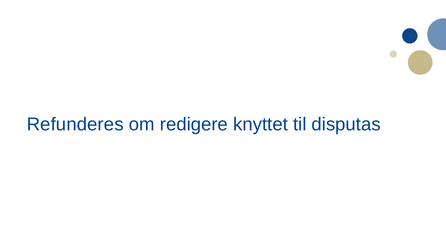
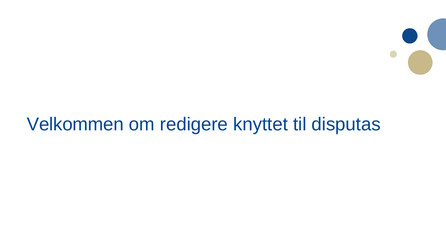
Refunderes: Refunderes -> Velkommen (75, 124)
